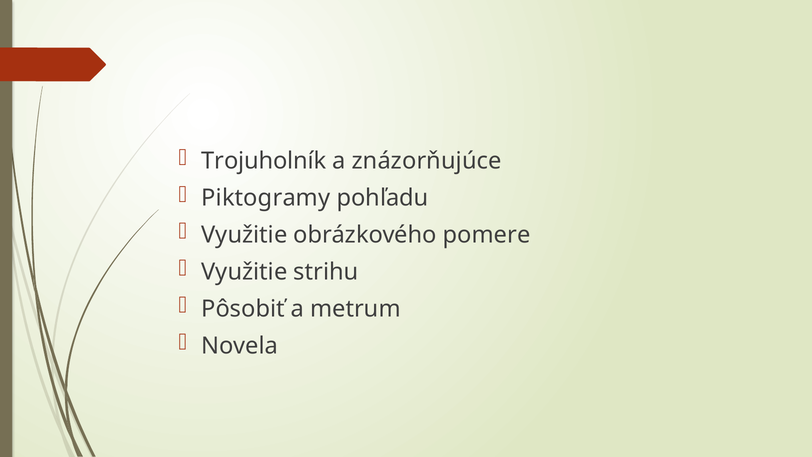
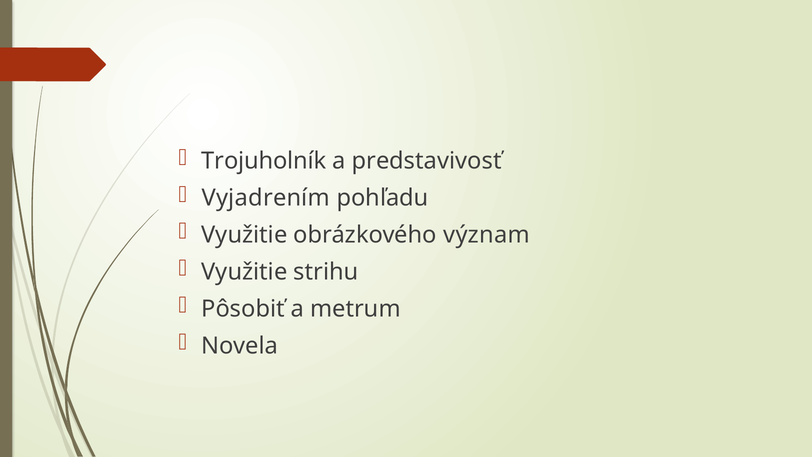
znázorňujúce: znázorňujúce -> predstavivosť (427, 161)
Piktogramy: Piktogramy -> Vyjadrením (266, 198)
pomere: pomere -> význam (486, 235)
